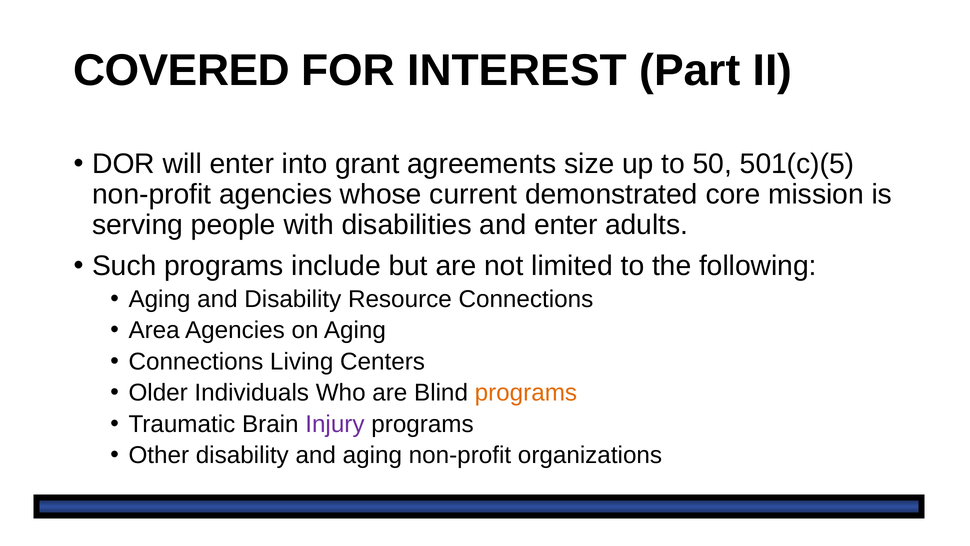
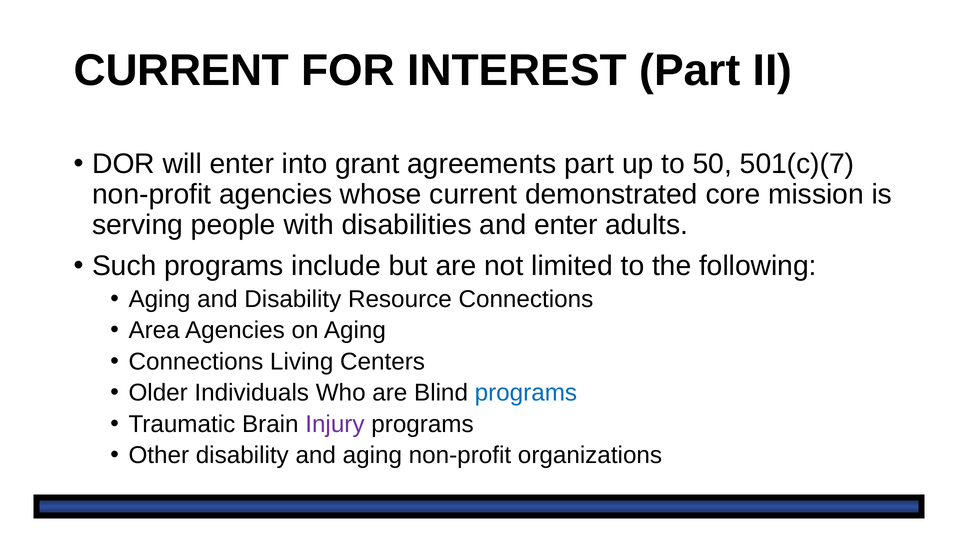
COVERED: COVERED -> CURRENT (182, 71)
agreements size: size -> part (589, 164)
501(c)(5: 501(c)(5 -> 501(c)(7 (797, 164)
programs colour: orange -> blue (526, 393)
